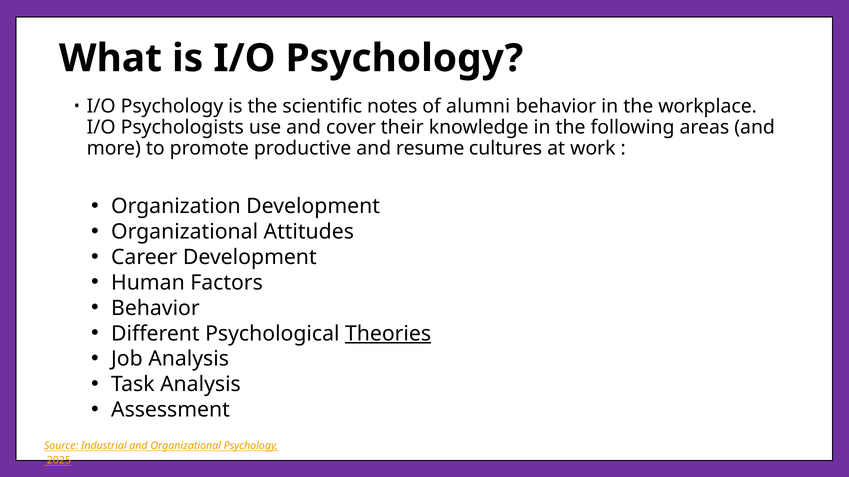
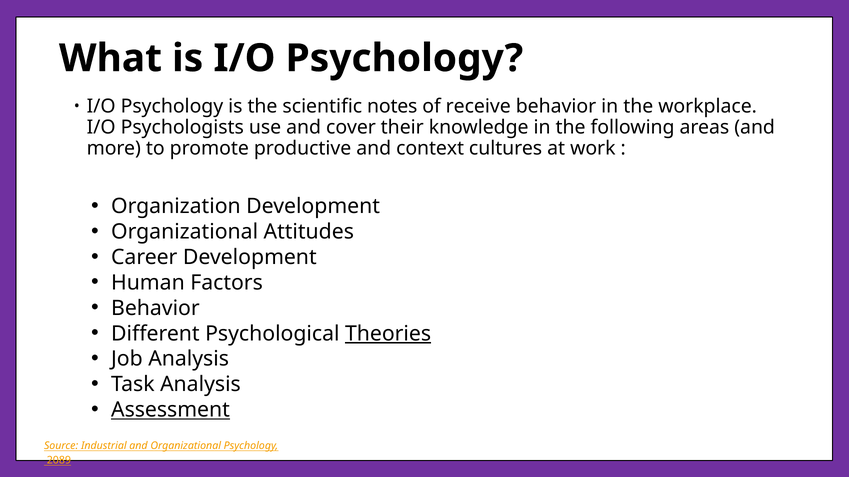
alumni: alumni -> receive (478, 107)
resume: resume -> context (430, 149)
Assessment underline: none -> present (170, 410)
2025: 2025 -> 2089 (59, 461)
